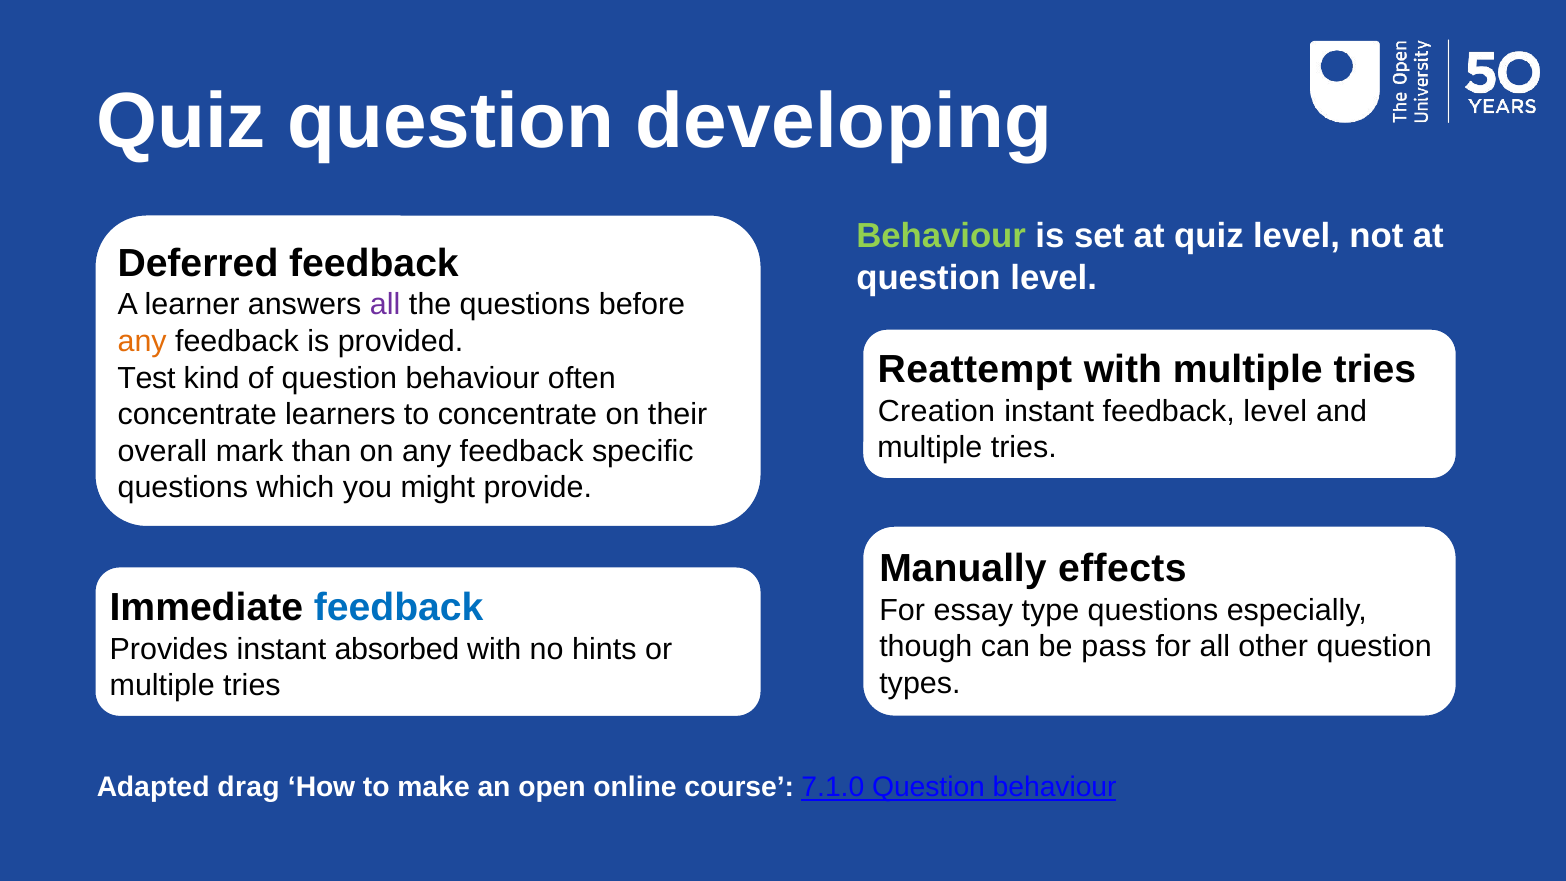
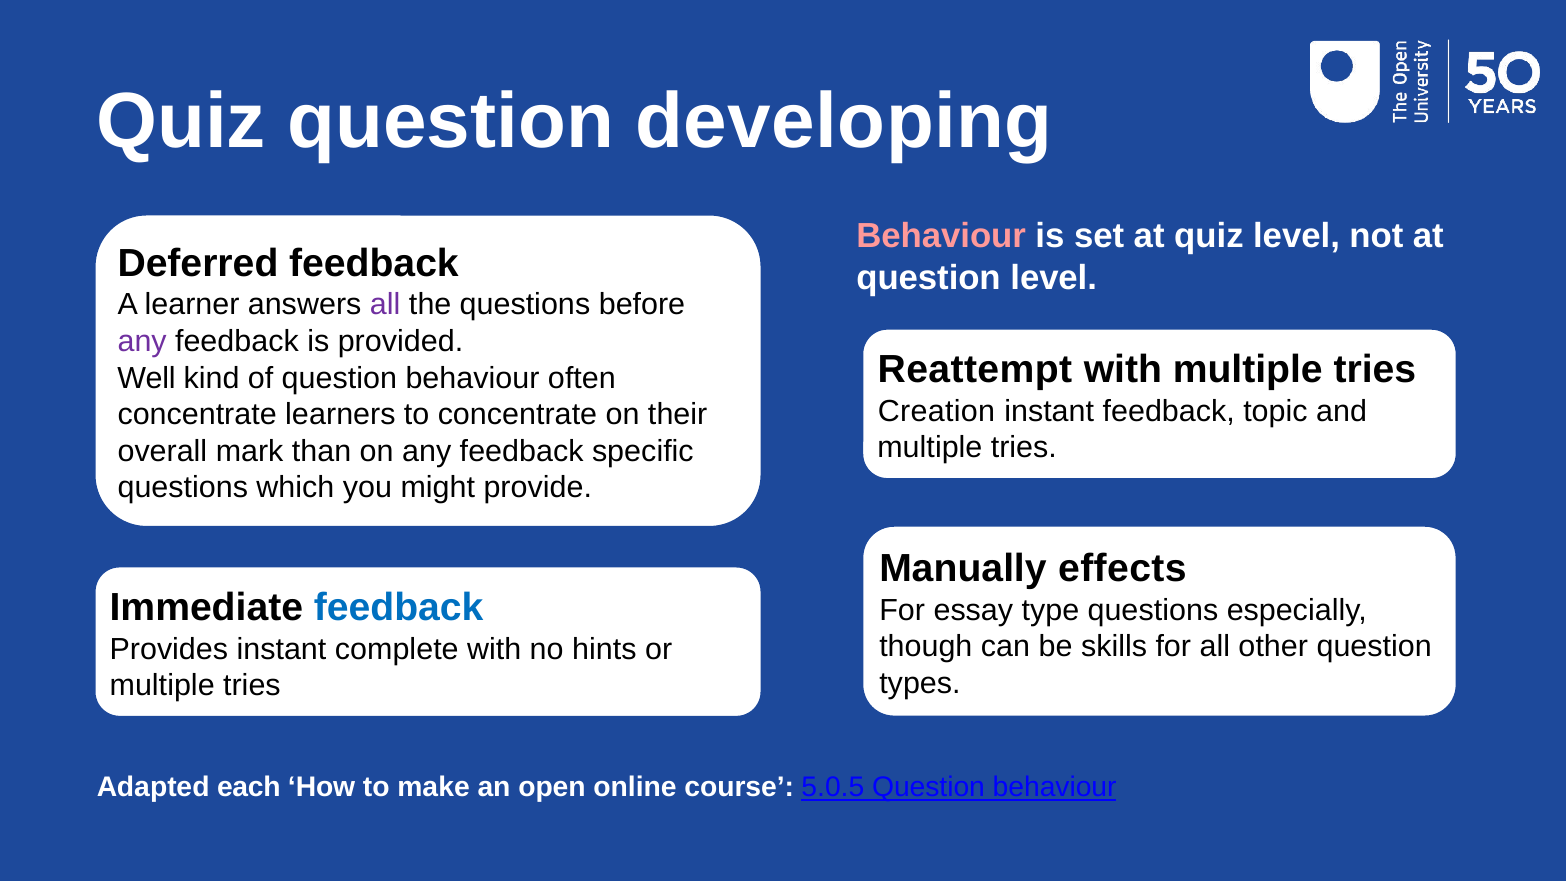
Behaviour colour: light green -> pink (941, 236)
any colour: orange -> purple (142, 341)
Test: Test -> Well (146, 378)
feedback level: level -> topic (1275, 411)
pass: pass -> skills (1114, 647)
absorbed: absorbed -> complete (397, 649)
drag: drag -> each (249, 787)
7.1.0: 7.1.0 -> 5.0.5 (833, 787)
